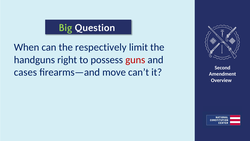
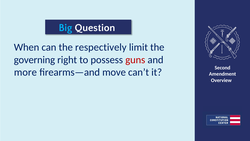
Big colour: light green -> light blue (65, 28)
handguns: handguns -> governing (34, 60)
cases: cases -> more (25, 72)
